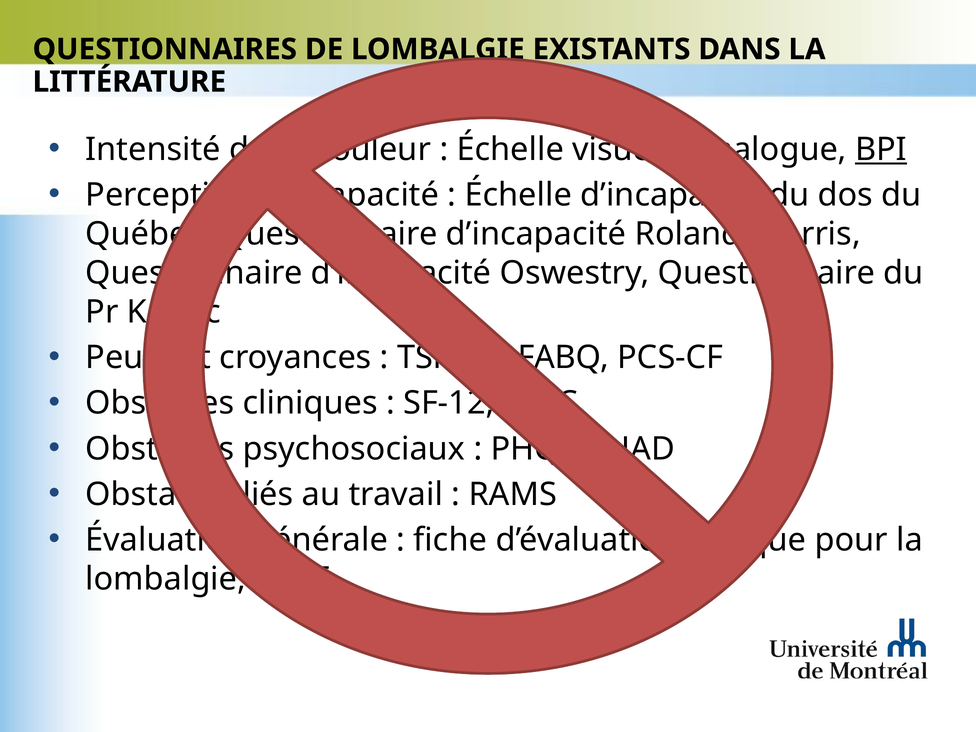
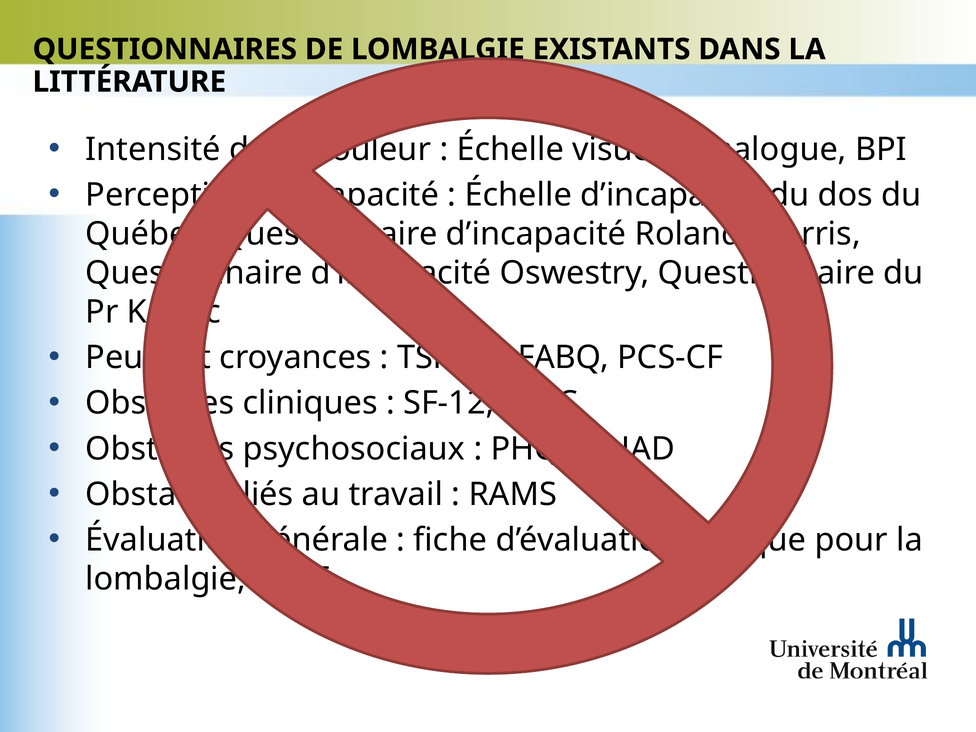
BPI underline: present -> none (881, 150)
